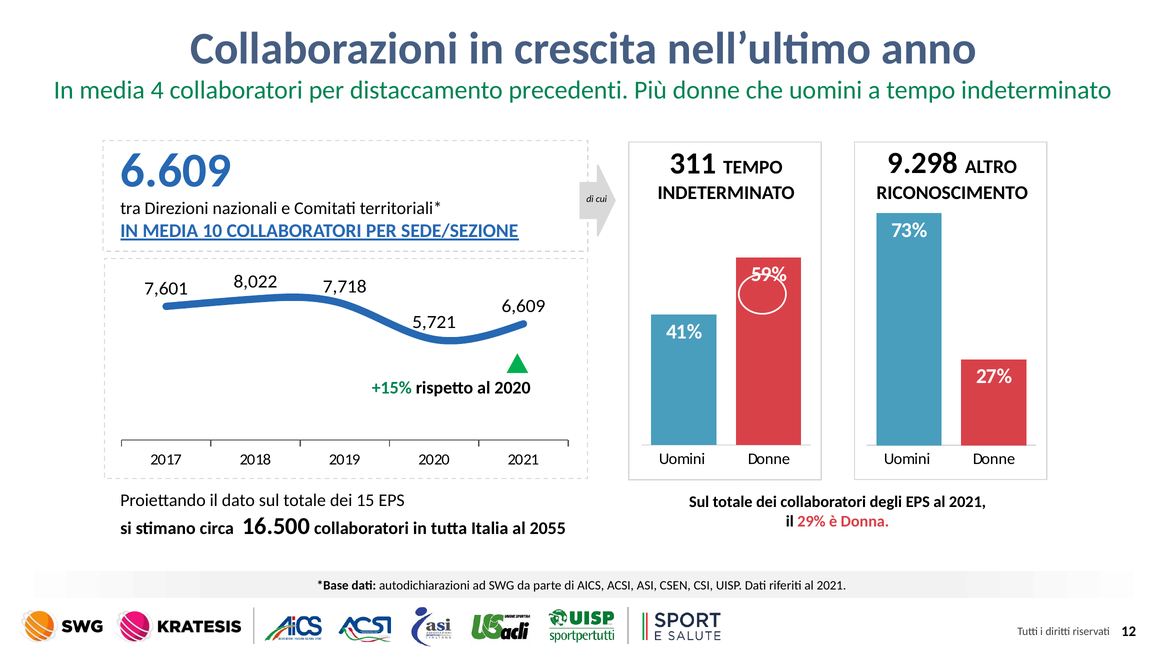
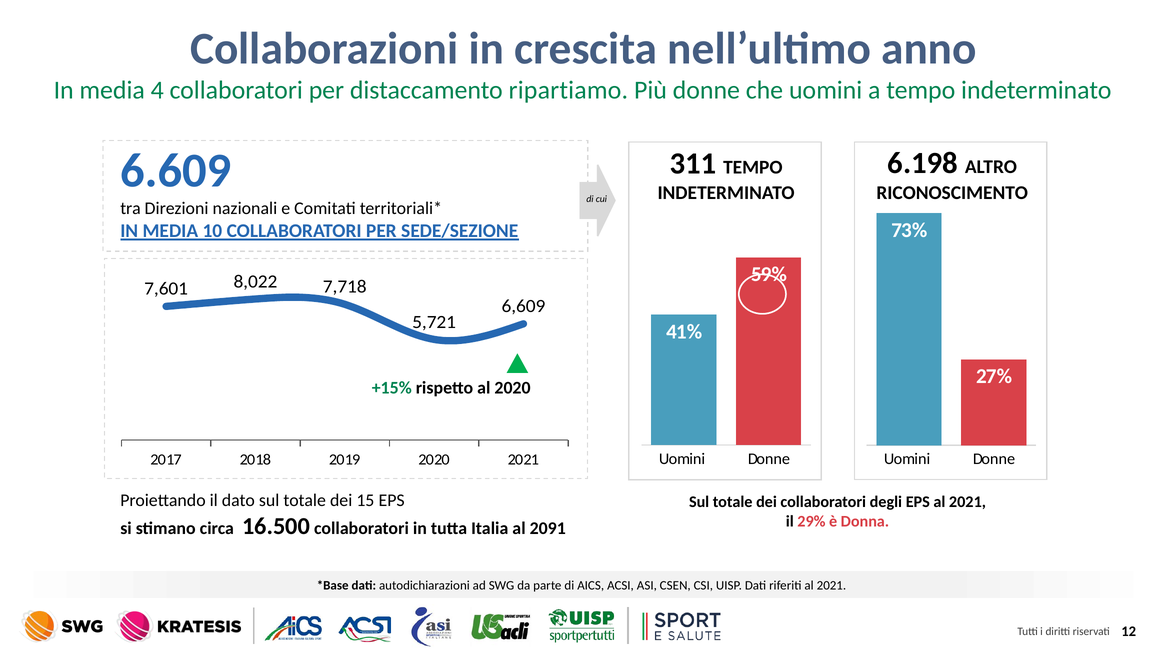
precedenti: precedenti -> ripartiamo (568, 90)
9.298: 9.298 -> 6.198 (923, 163)
2055: 2055 -> 2091 (548, 529)
